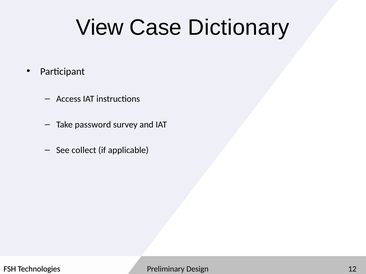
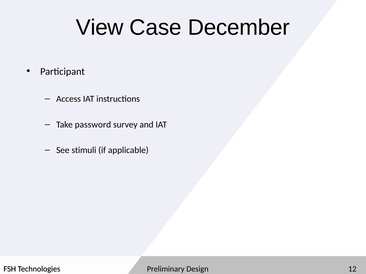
Dictionary: Dictionary -> December (239, 28)
collect: collect -> stimuli (84, 150)
